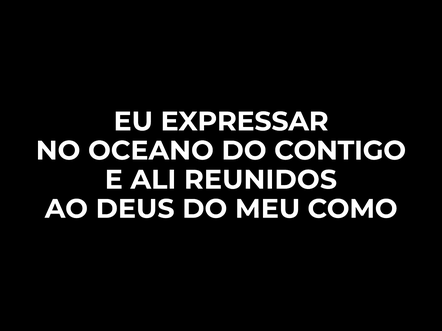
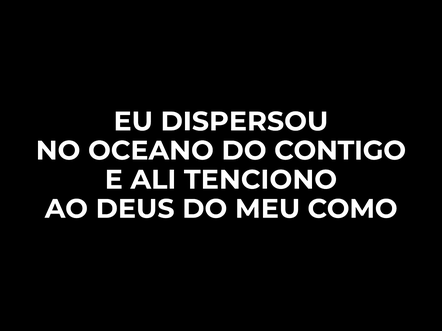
EXPRESSAR: EXPRESSAR -> DISPERSOU (244, 122)
REUNIDOS: REUNIDOS -> TENCIONO (261, 180)
